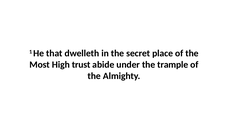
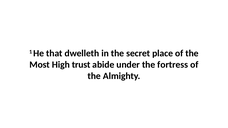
trample: trample -> fortress (173, 65)
